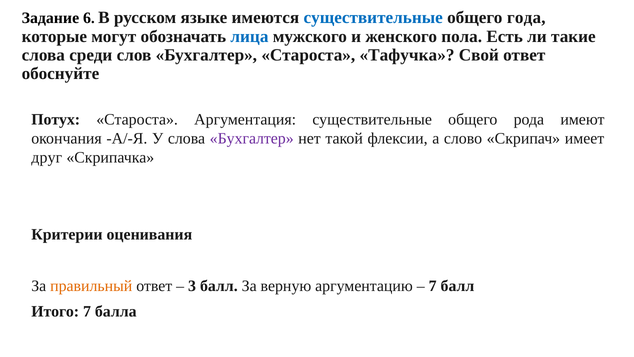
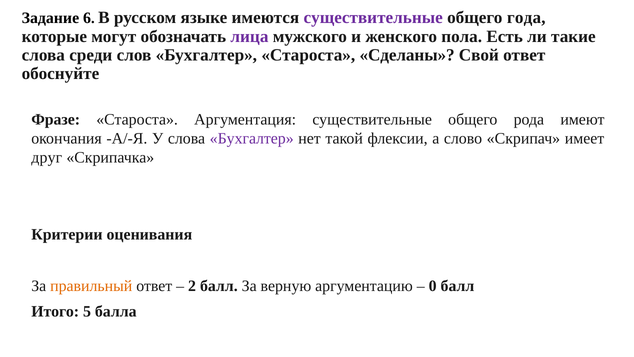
существительные colour: blue -> purple (373, 18)
лица colour: blue -> purple (249, 36)
Тафучка: Тафучка -> Сделаны (407, 55)
Потух: Потух -> Фразе (56, 120)
3: 3 -> 2 (192, 286)
7: 7 -> 0 (433, 286)
Итого 7: 7 -> 5 (87, 311)
